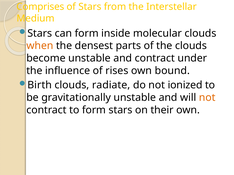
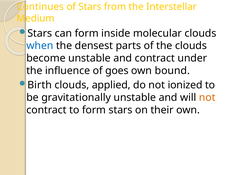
Comprises: Comprises -> Continues (40, 7)
when colour: orange -> blue (40, 46)
rises: rises -> goes (117, 71)
radiate: radiate -> applied (111, 85)
